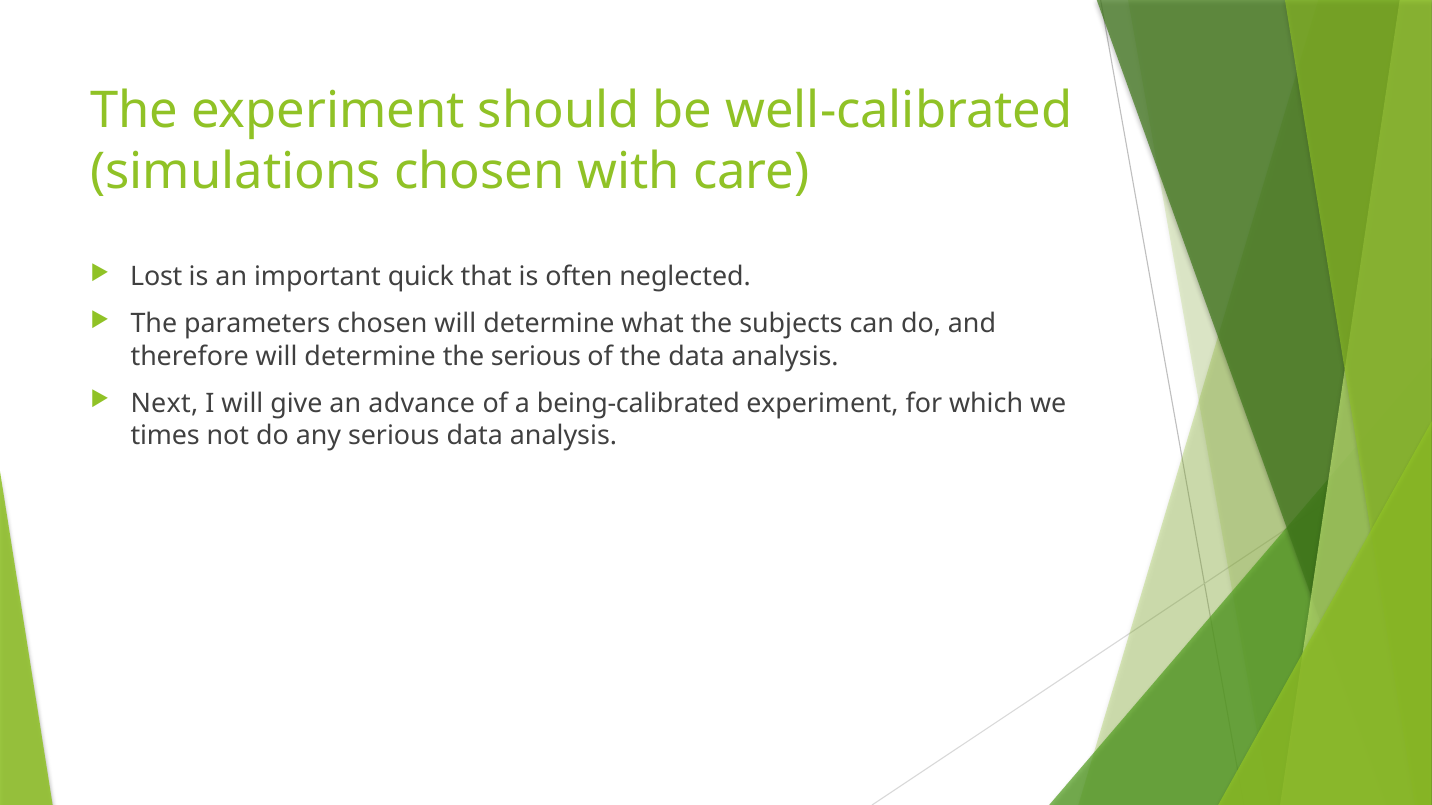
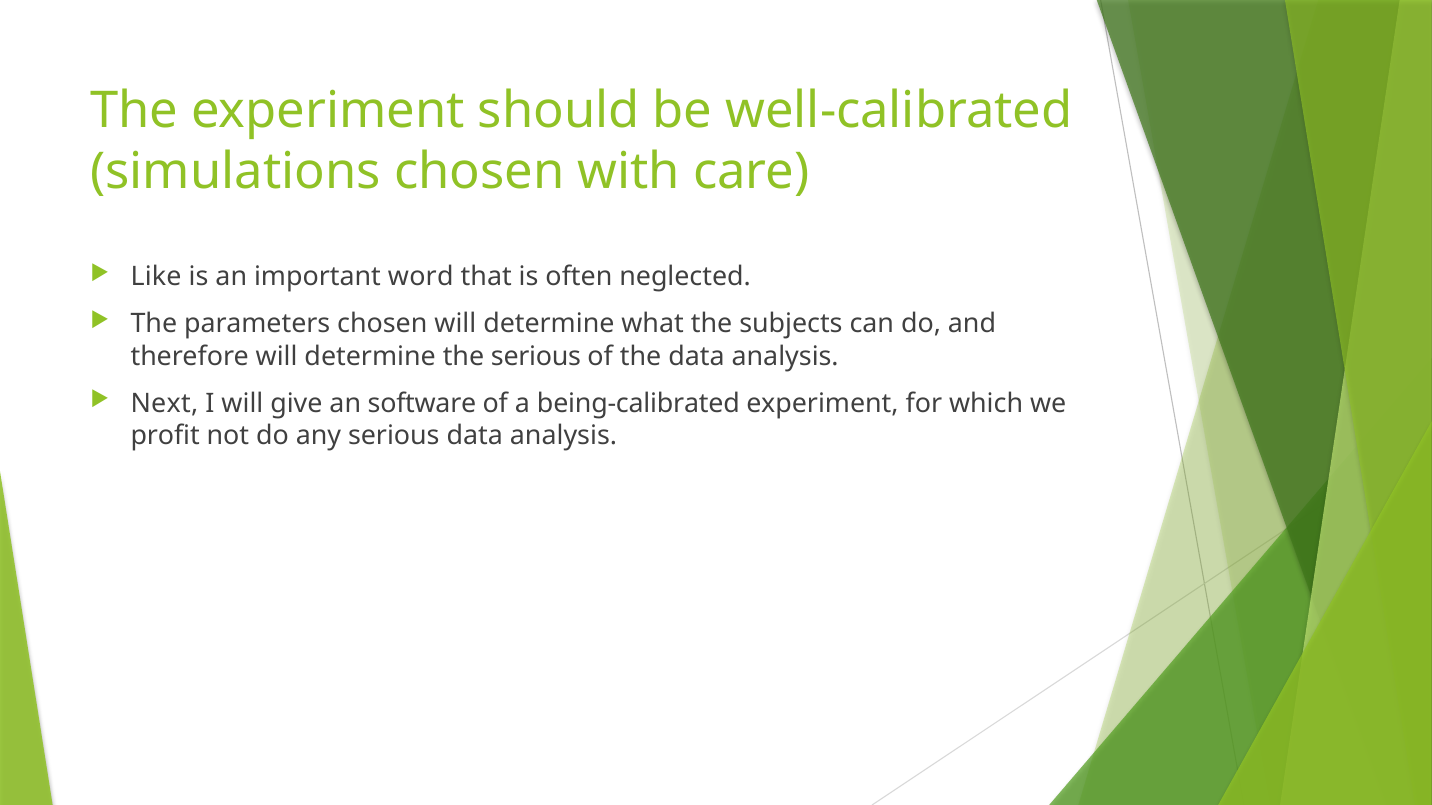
Lost: Lost -> Like (156, 277)
quick: quick -> word (421, 277)
advance: advance -> software (422, 404)
times: times -> profit (165, 436)
